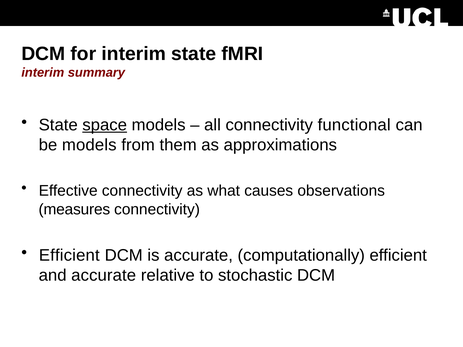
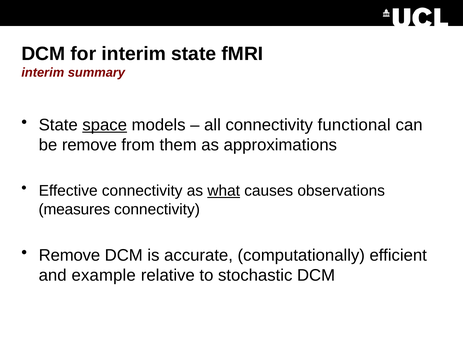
be models: models -> remove (89, 145)
what underline: none -> present (224, 191)
Efficient: Efficient -> Remove (69, 255)
and accurate: accurate -> example (104, 276)
